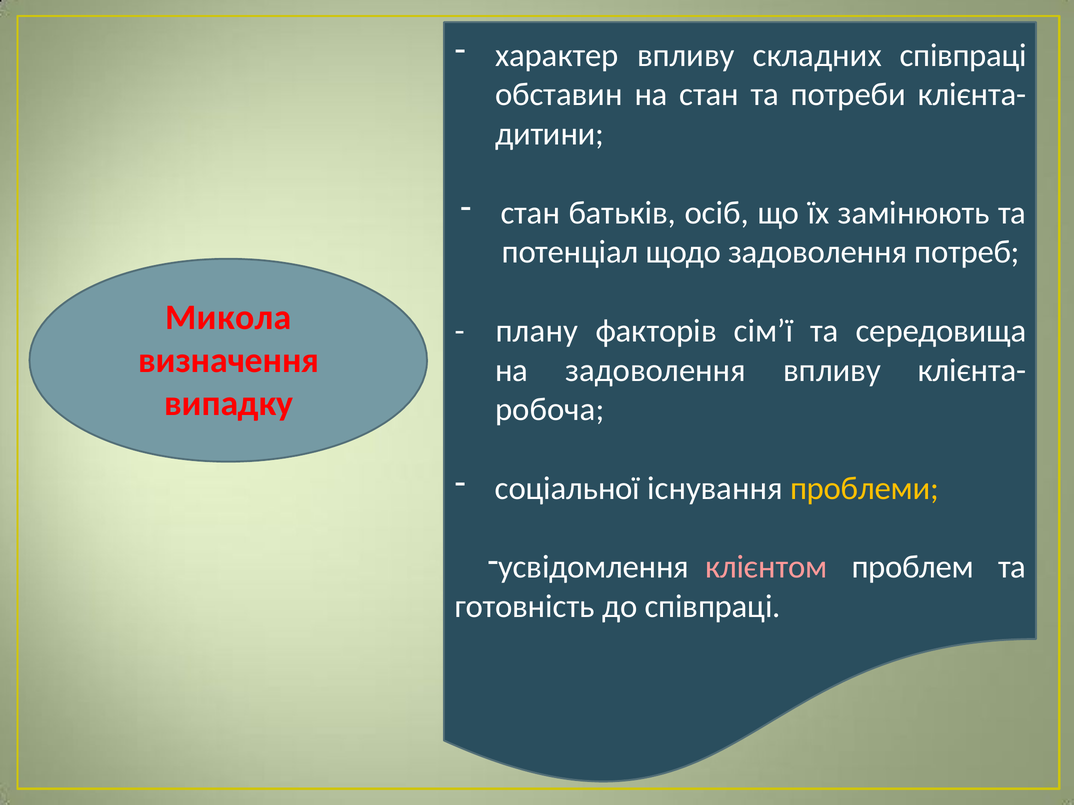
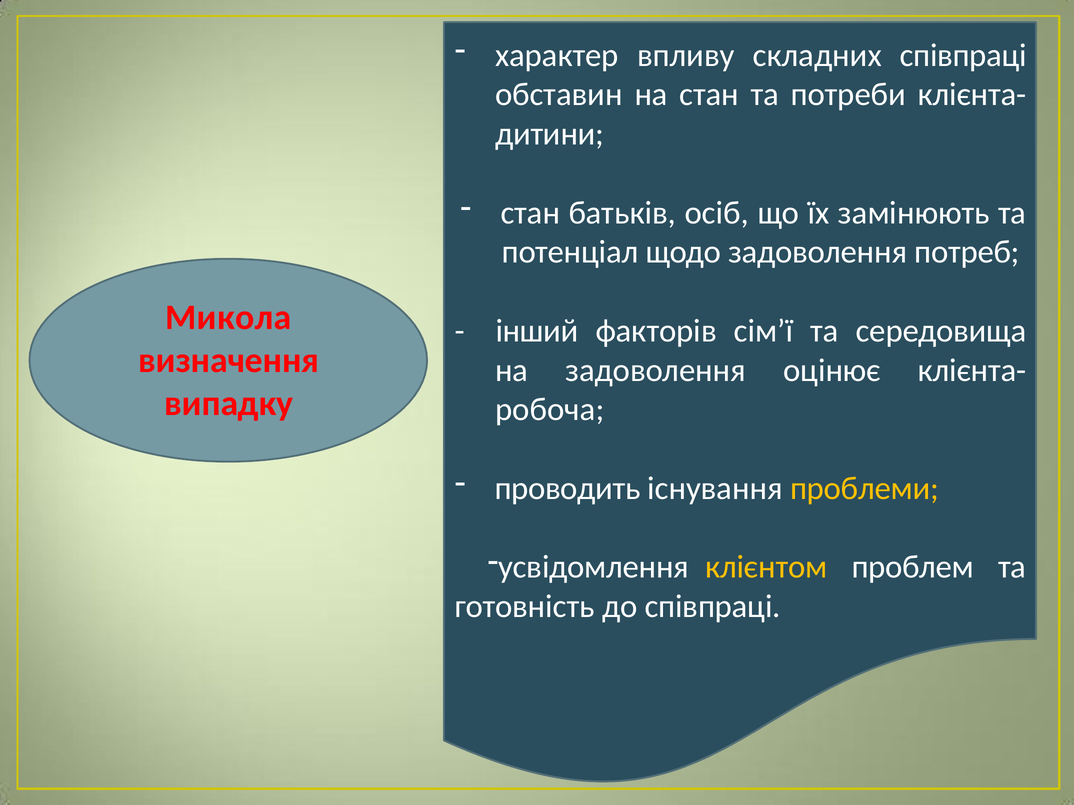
плану: плану -> інший (537, 331)
задоволення впливу: впливу -> оцінює (832, 370)
соціальної: соціальної -> проводить (568, 489)
клієнтом colour: pink -> yellow (766, 567)
